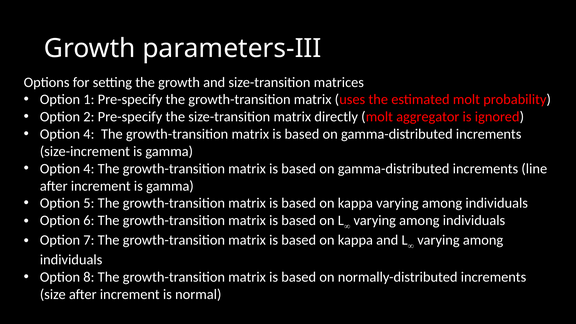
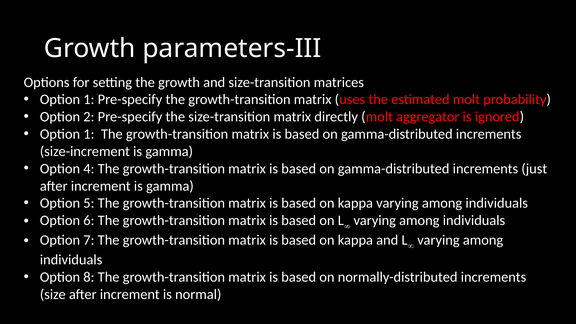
4: 4 -> 1 (89, 134)
line: line -> just (534, 169)
